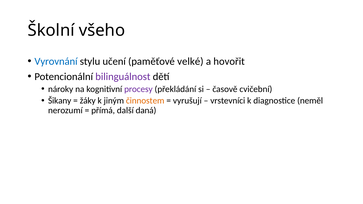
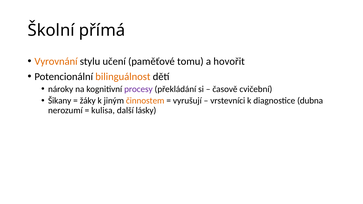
všeho: všeho -> přímá (102, 30)
Vyrovnání colour: blue -> orange (56, 61)
velké: velké -> tomu (190, 61)
bilinguálnost colour: purple -> orange (123, 77)
neměl: neměl -> dubna (310, 101)
přímá: přímá -> kulisa (103, 111)
daná: daná -> lásky (146, 111)
